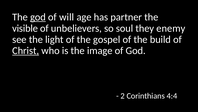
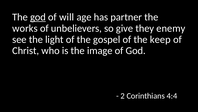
visible: visible -> works (25, 28)
soul: soul -> give (125, 28)
build: build -> keep (160, 39)
Christ underline: present -> none (26, 50)
